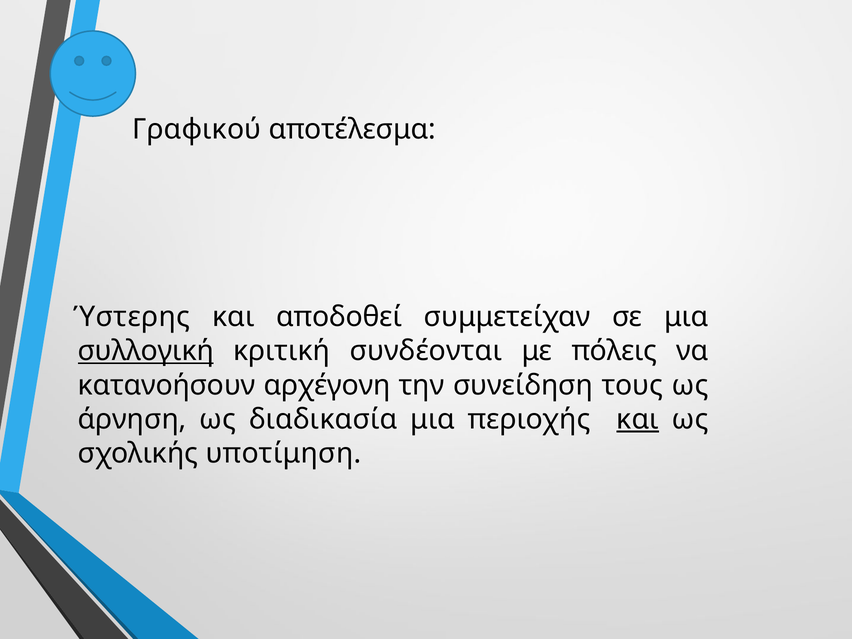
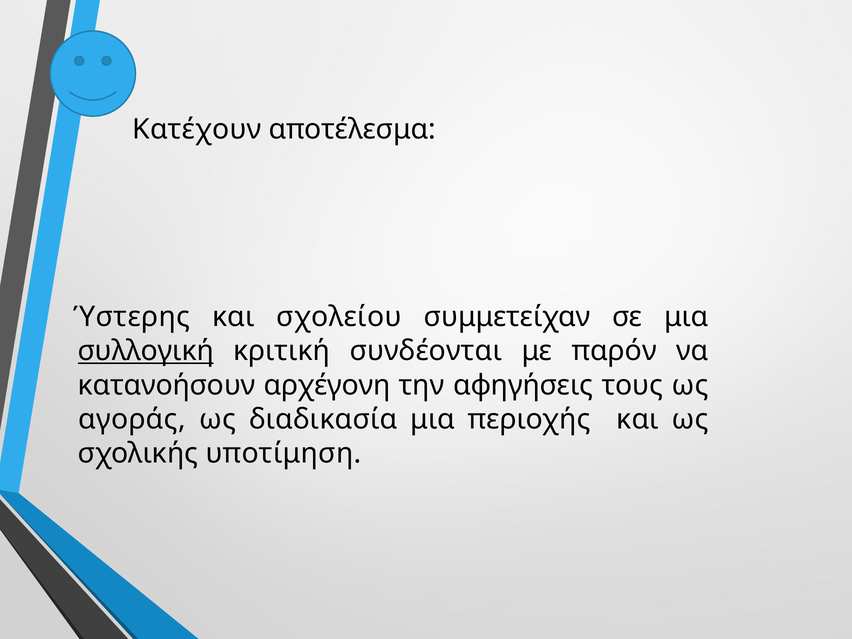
Γραφικού: Γραφικού -> Κατέχουν (197, 130)
αποδοθεί: αποδοθεί -> σχολείου (339, 317)
πόλεις: πόλεις -> παρόν (614, 351)
συνείδηση: συνείδηση -> αφηγήσεις (523, 385)
άρνηση: άρνηση -> αγοράς (132, 419)
και underline: present -> none (638, 419)
